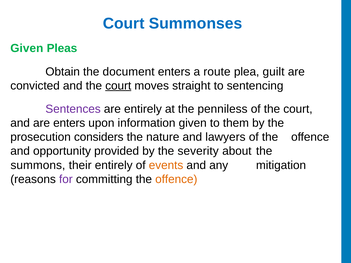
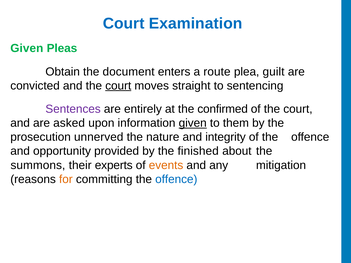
Summonses: Summonses -> Examination (196, 23)
penniless: penniless -> confirmed (223, 109)
are enters: enters -> asked (69, 123)
given underline: none -> present (193, 123)
considers: considers -> unnerved (99, 137)
lawyers: lawyers -> integrity (226, 137)
severity: severity -> finished (198, 151)
their entirely: entirely -> experts (114, 165)
for colour: purple -> orange (66, 179)
offence colour: orange -> blue (176, 179)
